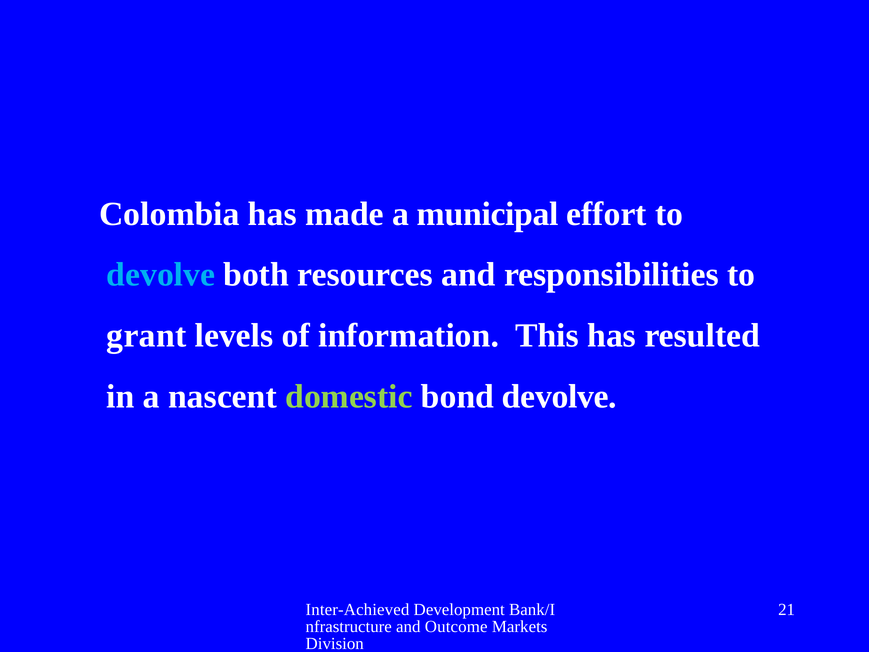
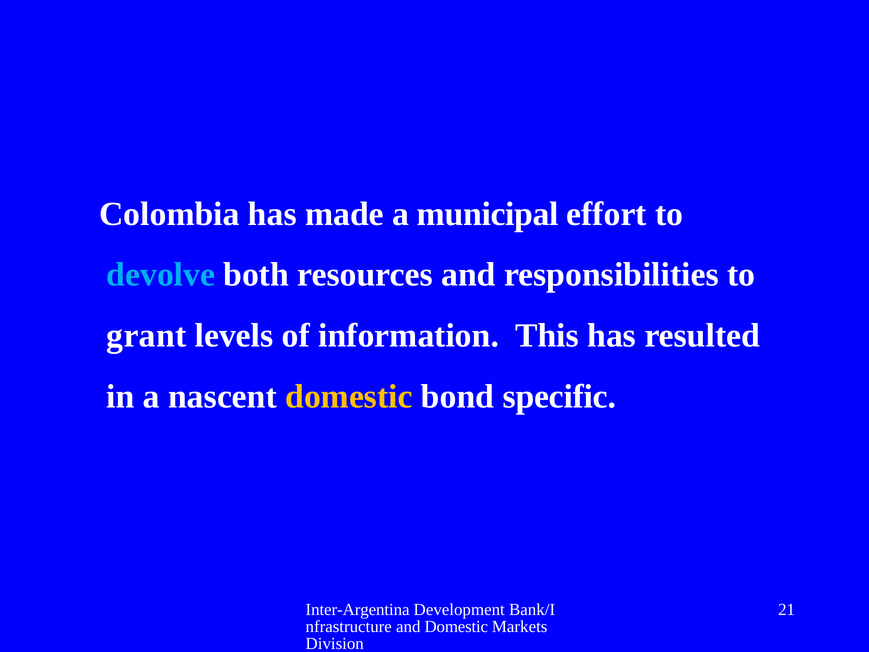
domestic colour: light green -> yellow (349, 396)
bond devolve: devolve -> specific (559, 396)
Inter-Achieved: Inter-Achieved -> Inter-Argentina (358, 609)
and Outcome: Outcome -> Domestic (456, 626)
